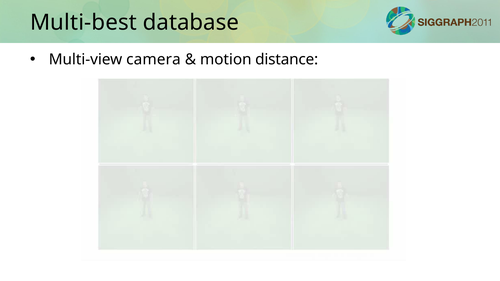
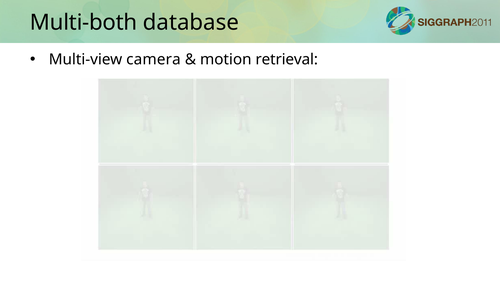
Multi-best: Multi-best -> Multi-both (84, 23)
distance: distance -> retrieval (287, 60)
